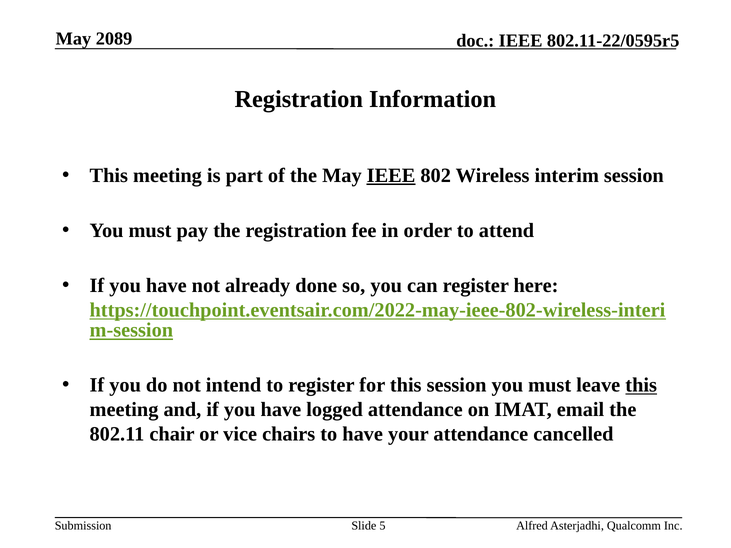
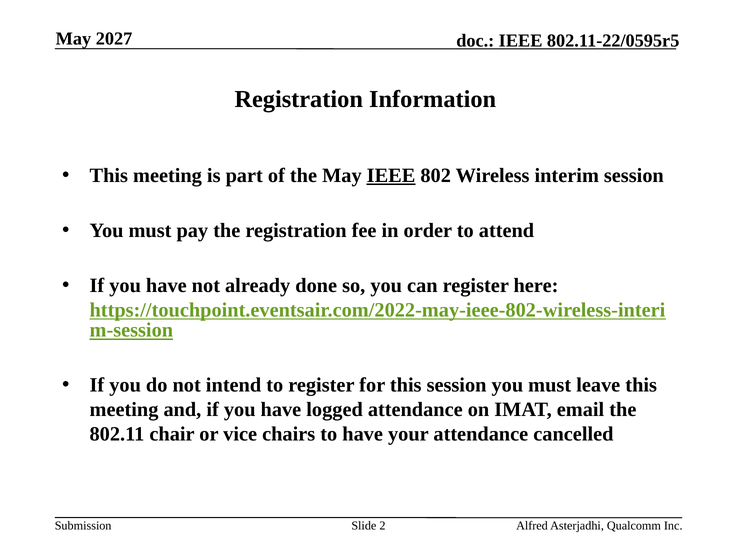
2089: 2089 -> 2027 (114, 39)
this underline: present -> none (641, 385)
5: 5 -> 2 (382, 526)
